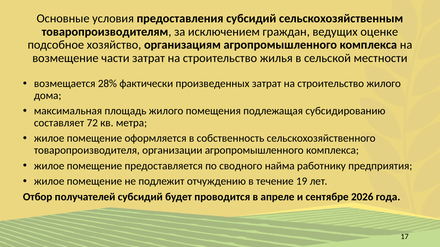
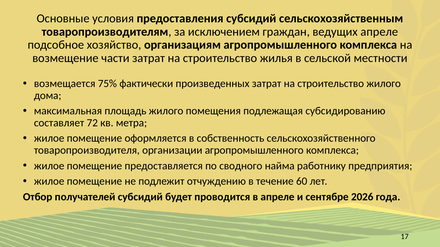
ведущих оценке: оценке -> апреле (379, 32)
28%: 28% -> 75% (107, 84)
19: 19 -> 60 (302, 182)
